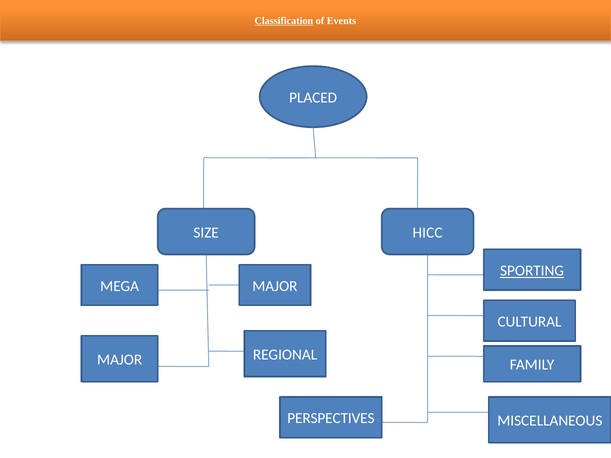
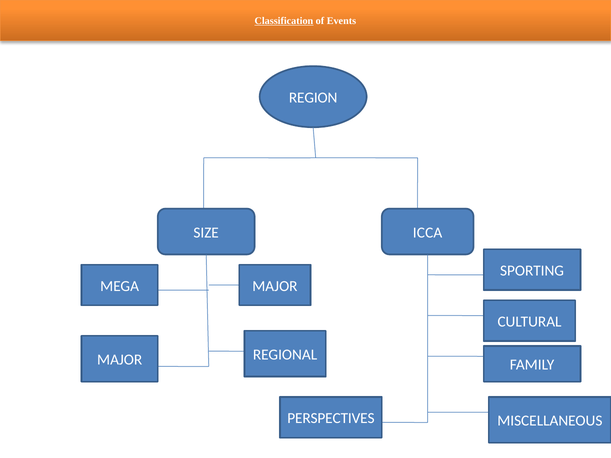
PLACED: PLACED -> REGION (313, 98)
HICC: HICC -> ICCA (428, 233)
SPORTING underline: present -> none (532, 271)
